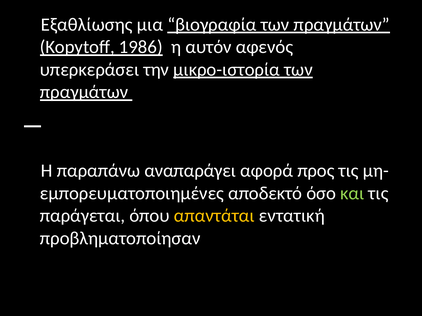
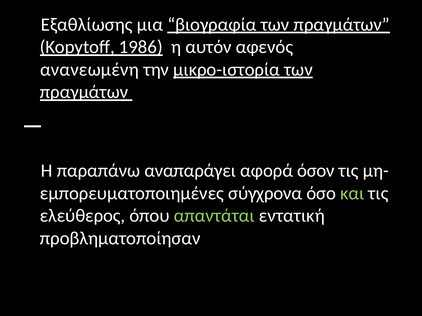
υπερκεράσει: υπερκεράσει -> ανανεωμένη (89, 70)
προς: προς -> όσον (316, 171)
αποδεκτό: αποδεκτό -> σύγχρονα (265, 194)
παράγεται: παράγεται -> ελεύθερος (83, 216)
απαντάται colour: yellow -> light green (214, 216)
